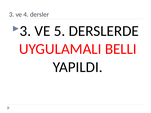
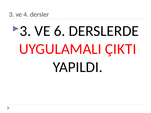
5: 5 -> 6 (60, 31)
BELLI: BELLI -> ÇIKTI (121, 49)
